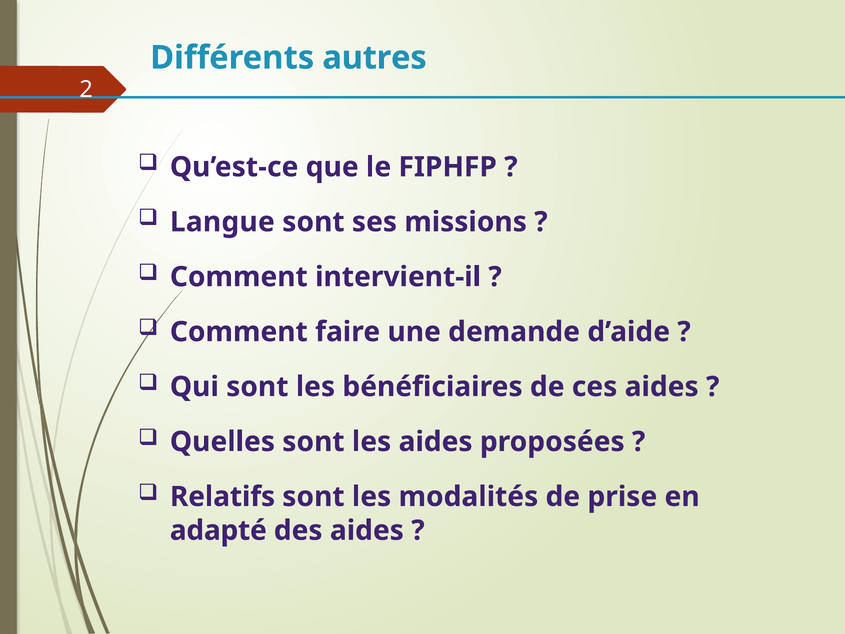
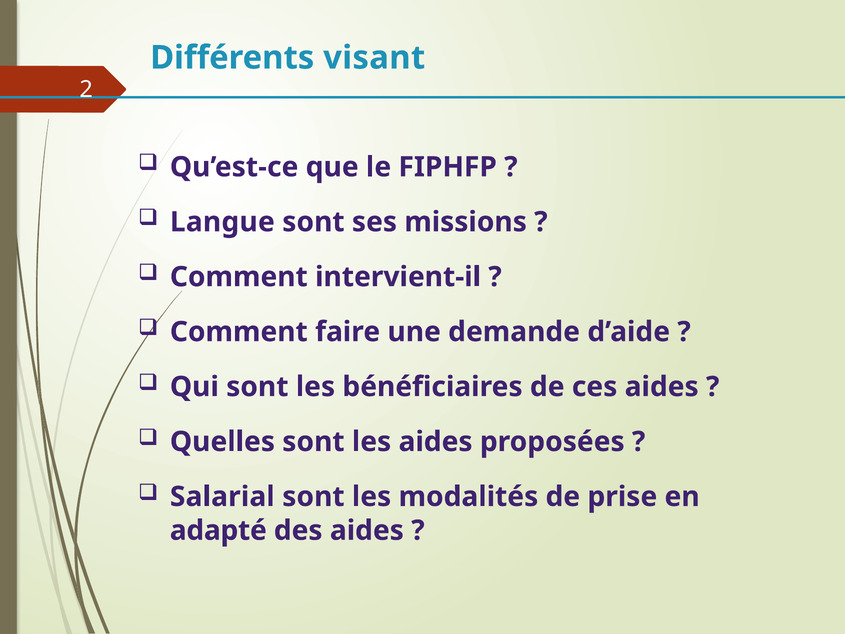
autres: autres -> visant (374, 58)
Relatifs: Relatifs -> Salarial (222, 497)
